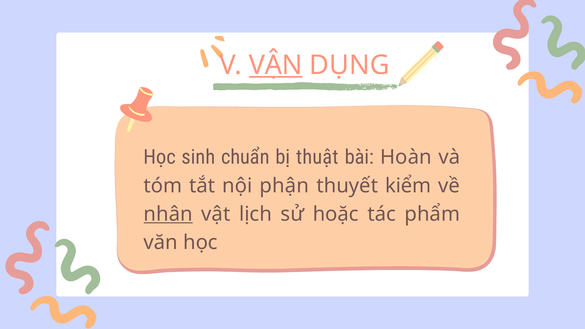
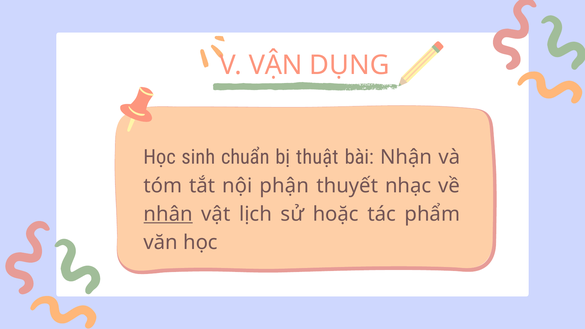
VẬN underline: present -> none (276, 65)
Hoàn: Hoàn -> Nhận (406, 157)
kiểm: kiểm -> nhạc (408, 186)
